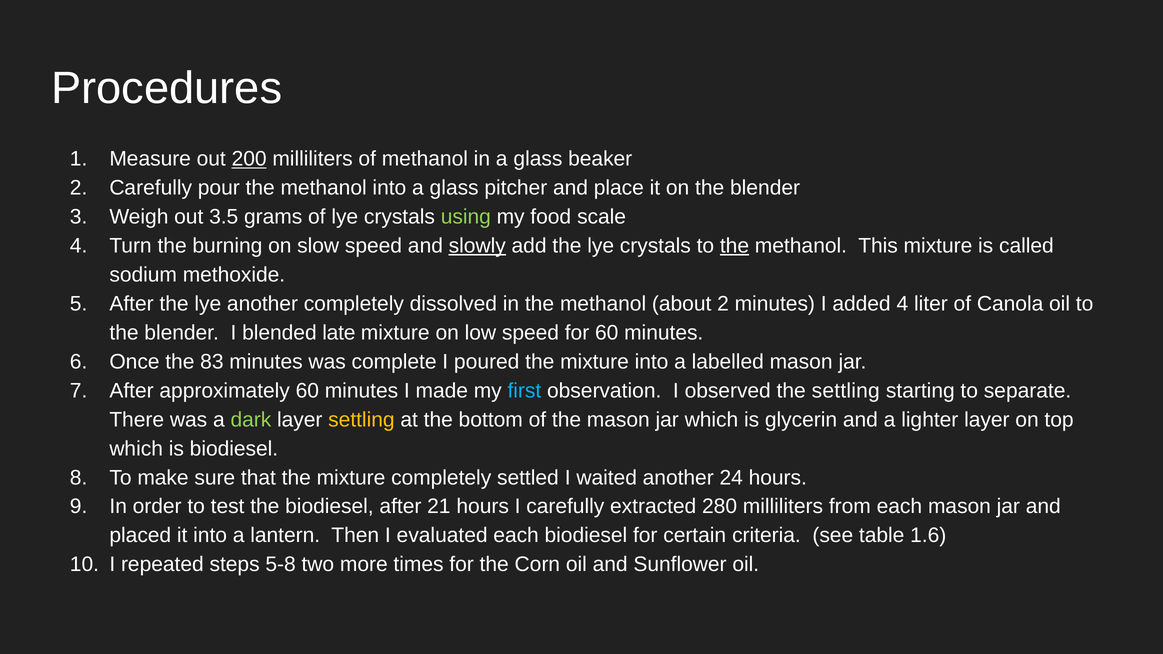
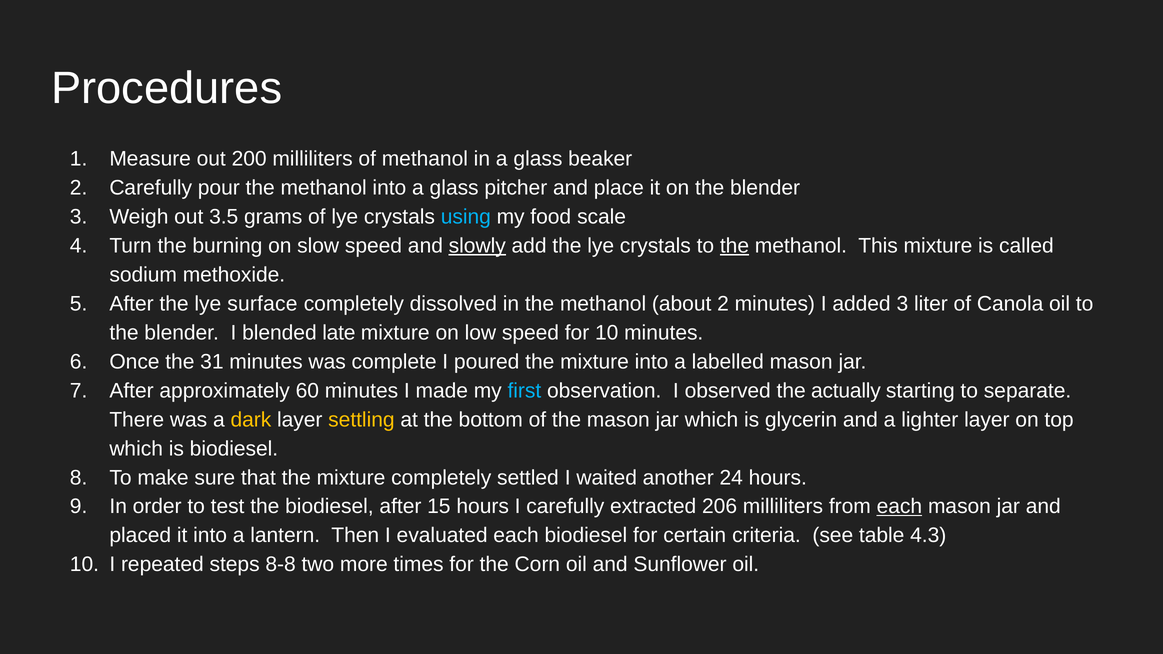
200 underline: present -> none (249, 159)
using colour: light green -> light blue (466, 217)
lye another: another -> surface (262, 304)
added 4: 4 -> 3 (902, 304)
for 60: 60 -> 10 (607, 333)
83: 83 -> 31 (212, 362)
the settling: settling -> actually (846, 391)
dark colour: light green -> yellow (251, 420)
21: 21 -> 15 (439, 507)
280: 280 -> 206 (720, 507)
each underline: none -> present (899, 507)
1.6: 1.6 -> 4.3 (928, 536)
5-8: 5-8 -> 8-8 (281, 565)
